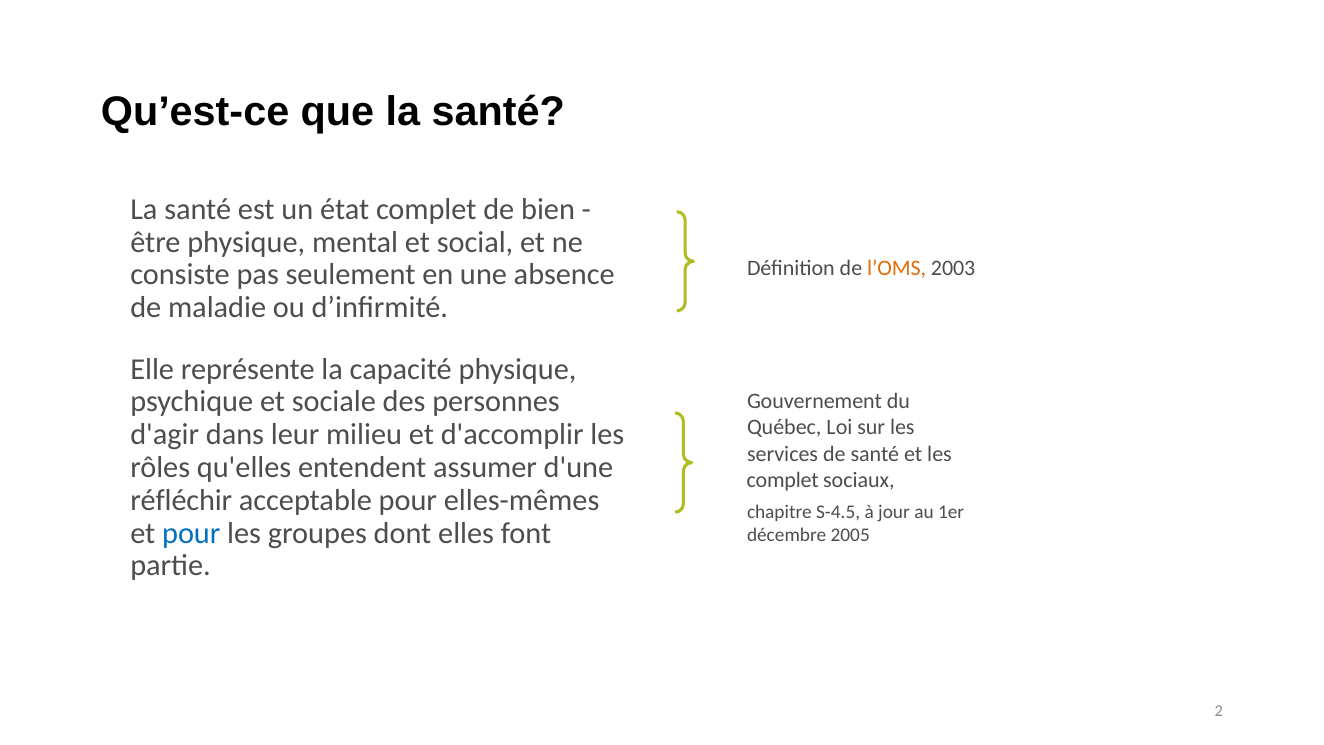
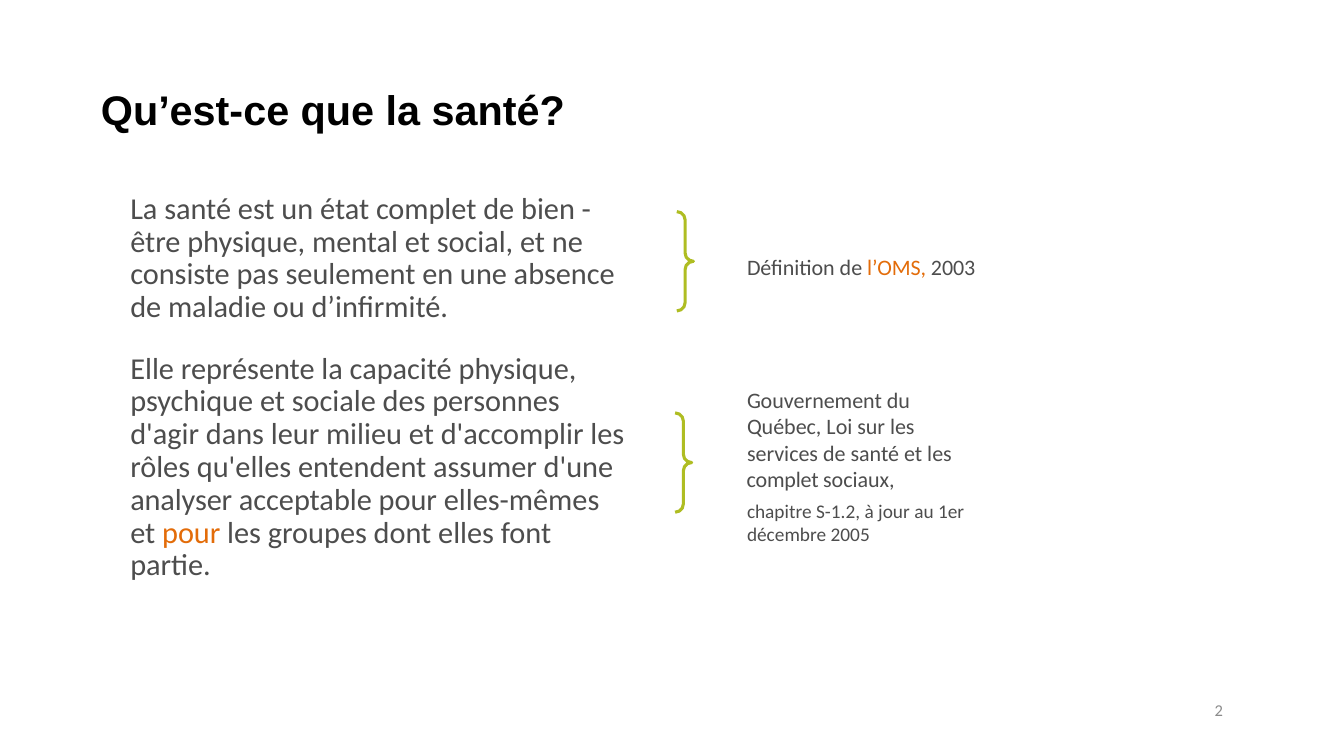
réfléchir: réfléchir -> analyser (181, 500)
S-4.5: S-4.5 -> S-1.2 (838, 512)
pour colour: blue -> orange (191, 533)
